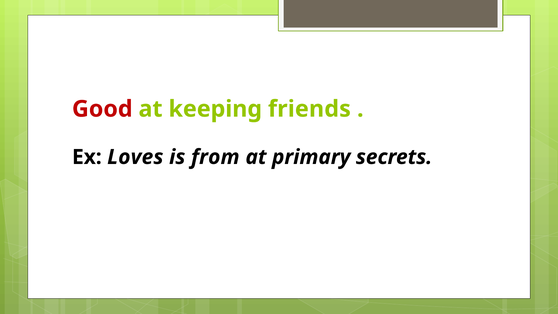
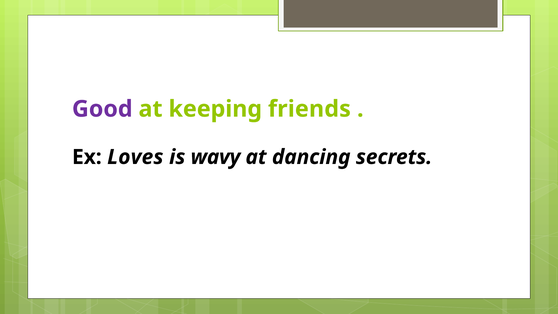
Good colour: red -> purple (102, 109)
from: from -> wavy (216, 157)
primary: primary -> dancing (311, 157)
